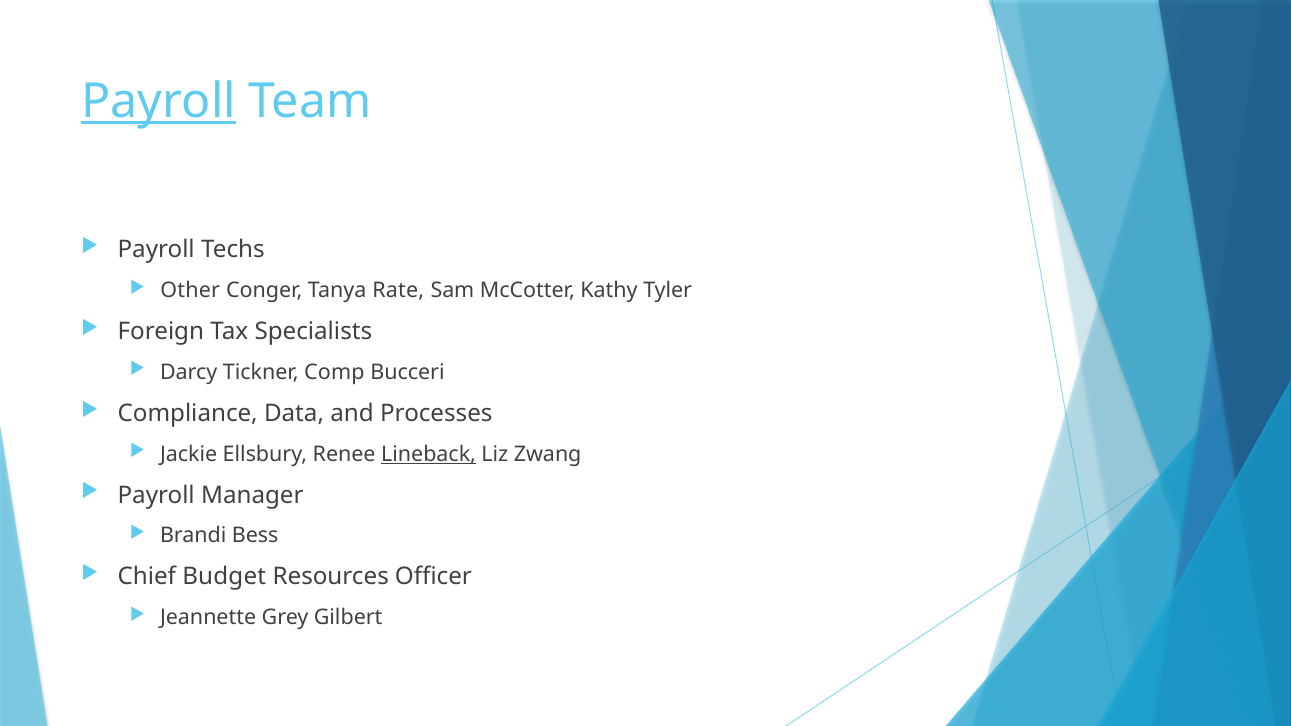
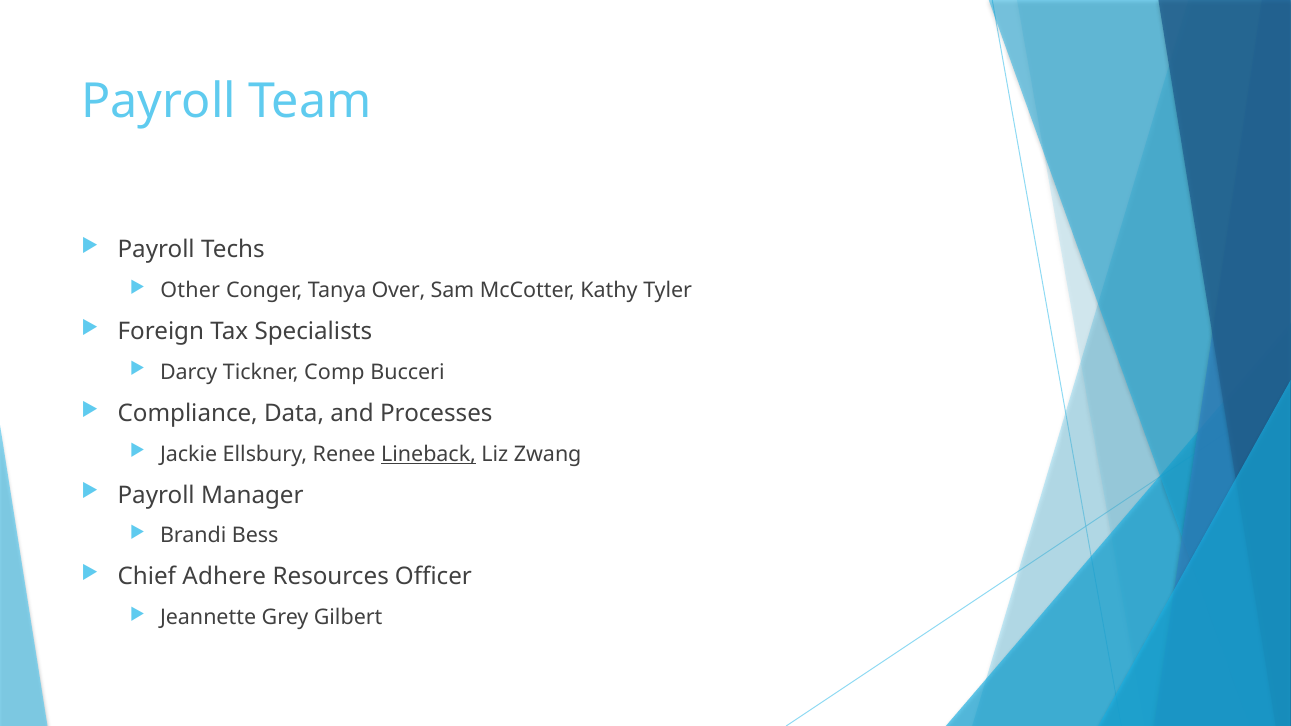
Payroll underline: present -> none (159, 102)
Rate: Rate -> Over (398, 291)
Budget: Budget -> Adhere (224, 577)
